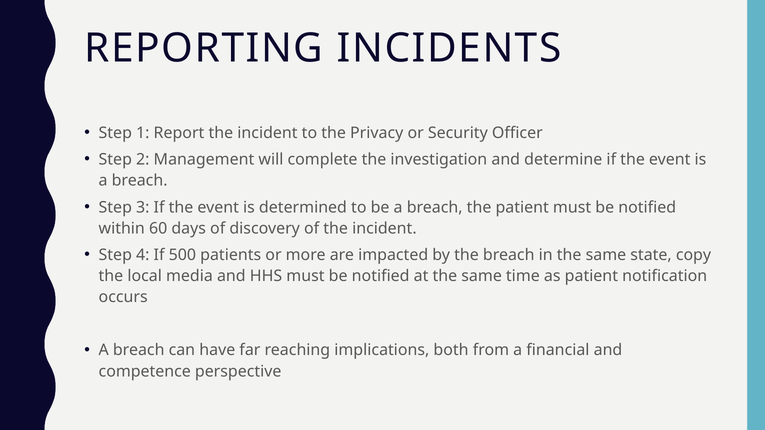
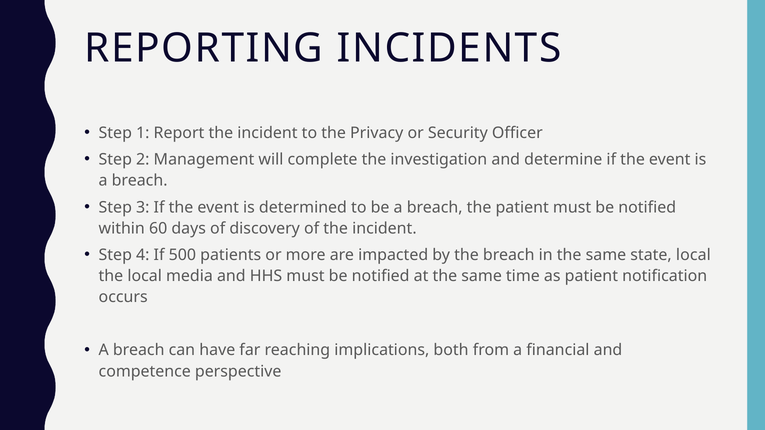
state copy: copy -> local (693, 255)
